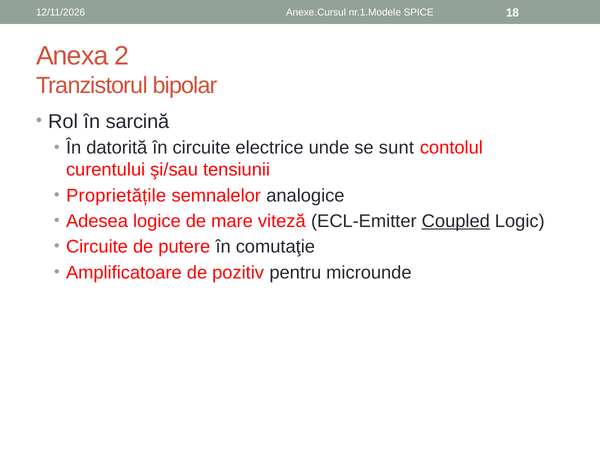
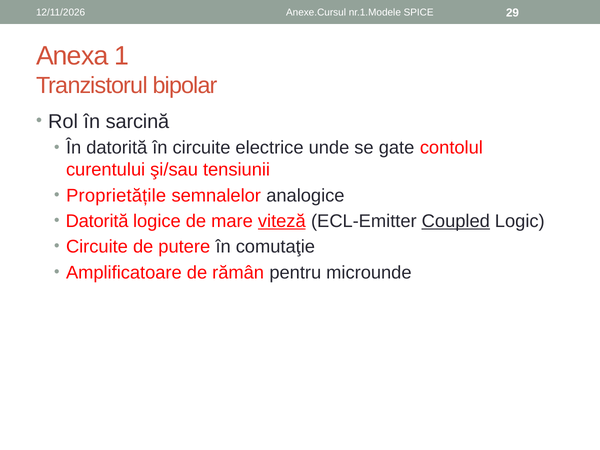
18: 18 -> 29 (512, 13)
2: 2 -> 1 (122, 56)
sunt: sunt -> gate (397, 148)
Adesea: Adesea -> Datorită (97, 221)
viteză underline: none -> present (282, 221)
pozitiv: pozitiv -> rămân (238, 273)
